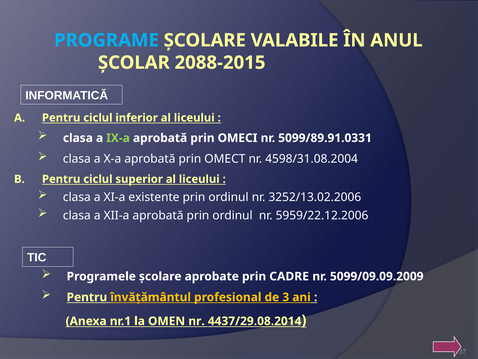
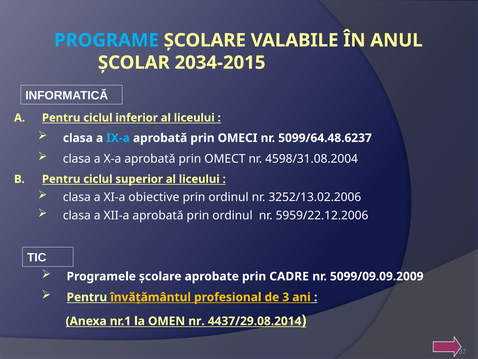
2088-2015: 2088-2015 -> 2034-2015 (220, 63)
IX-a colour: light green -> light blue (118, 138)
5099/89.91.0331: 5099/89.91.0331 -> 5099/64.48.6237 (325, 138)
existente: existente -> obiective (154, 197)
